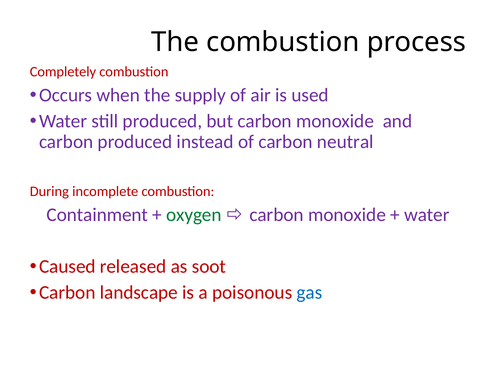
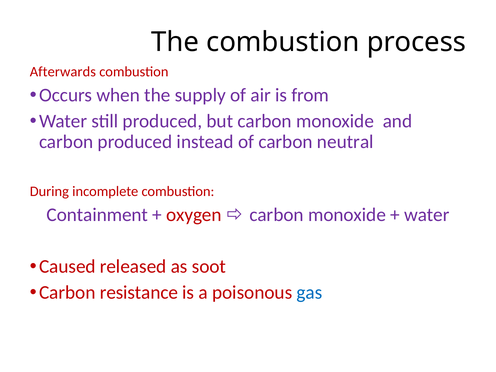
Completely: Completely -> Afterwards (63, 72)
used: used -> from (310, 95)
oxygen colour: green -> red (194, 215)
landscape: landscape -> resistance (139, 293)
